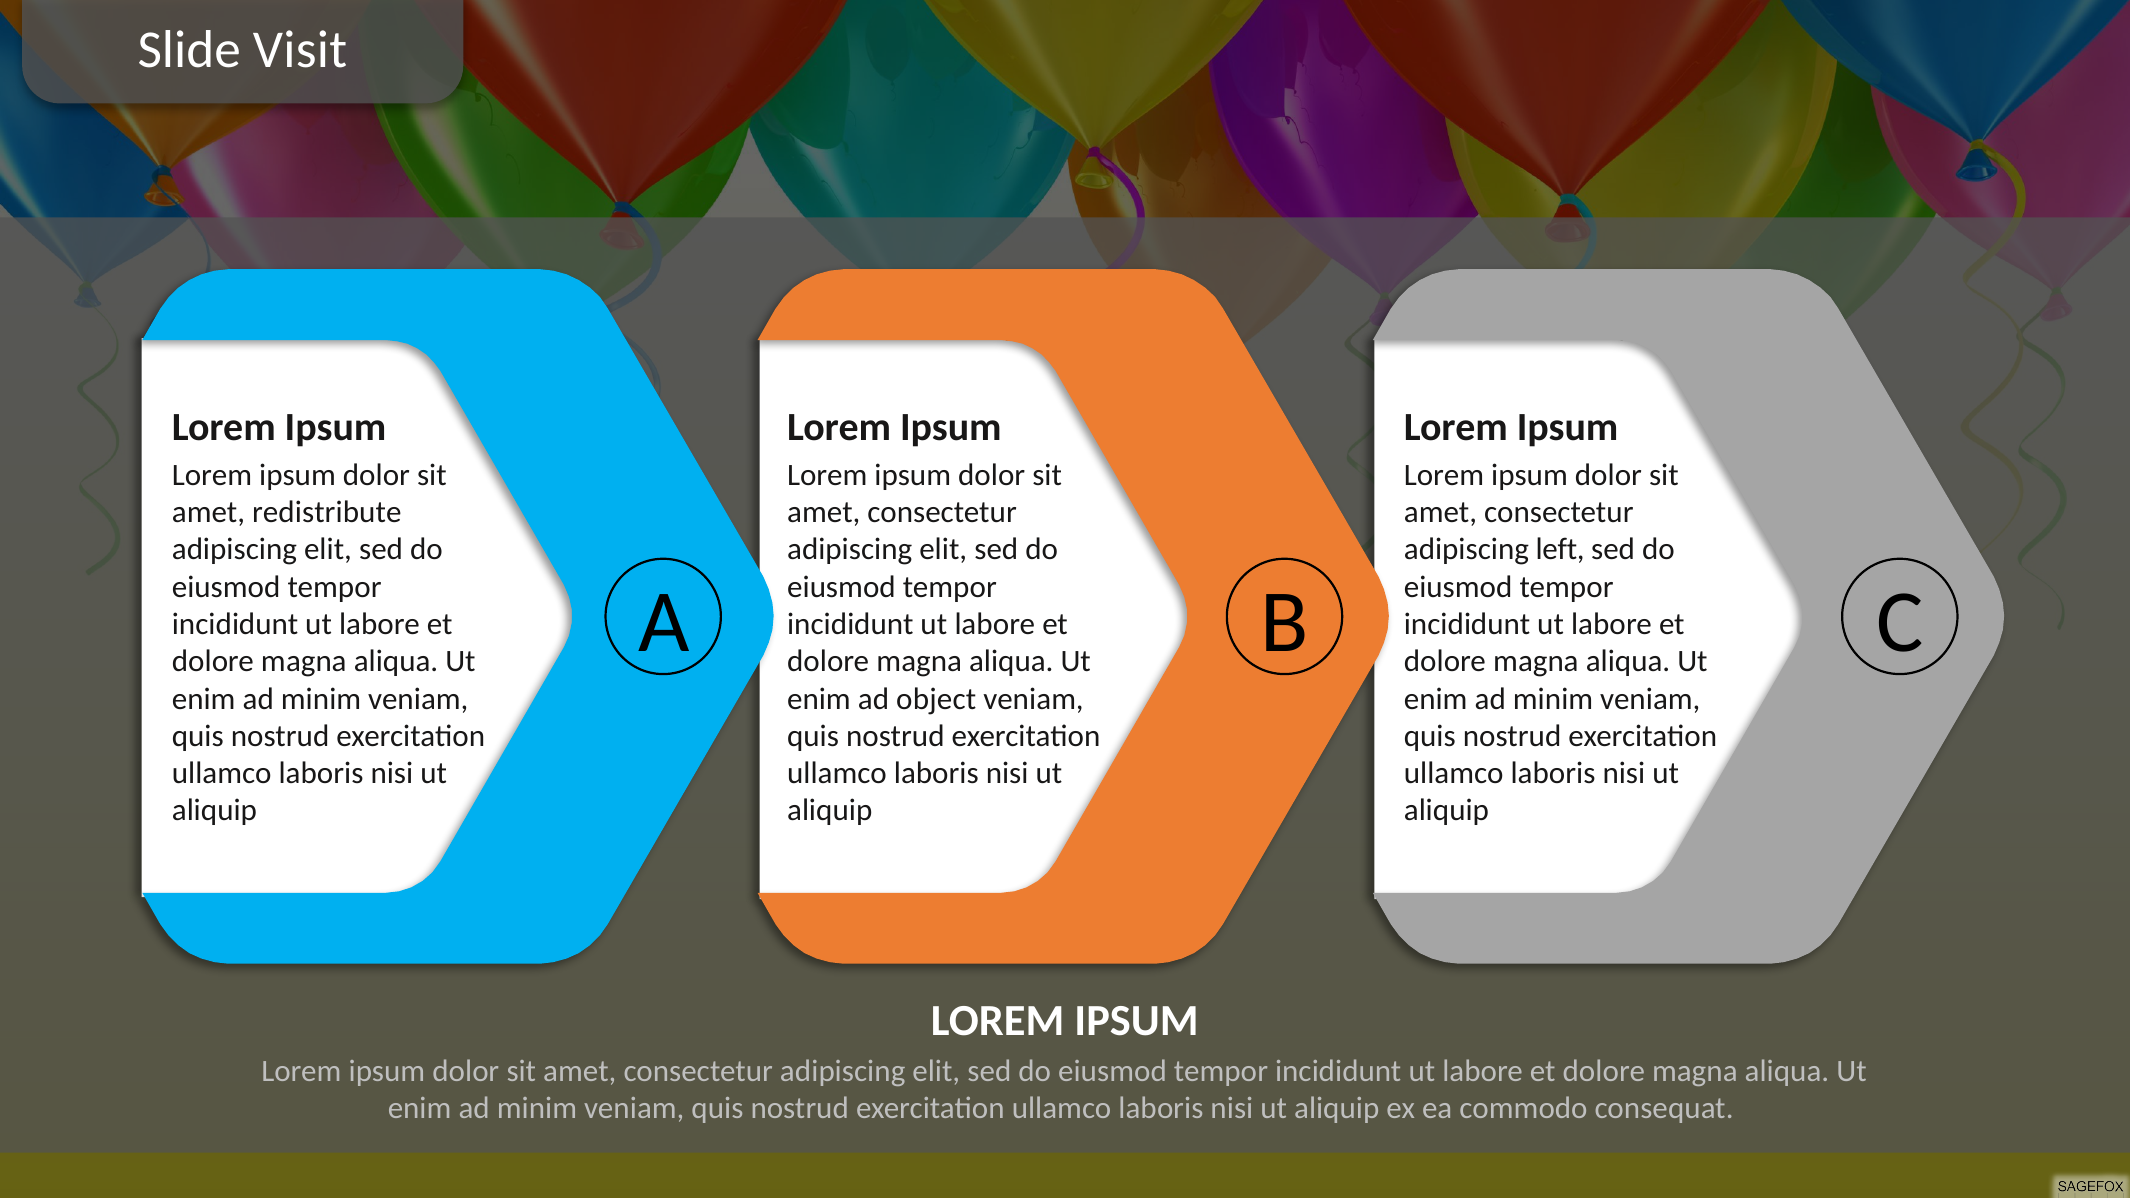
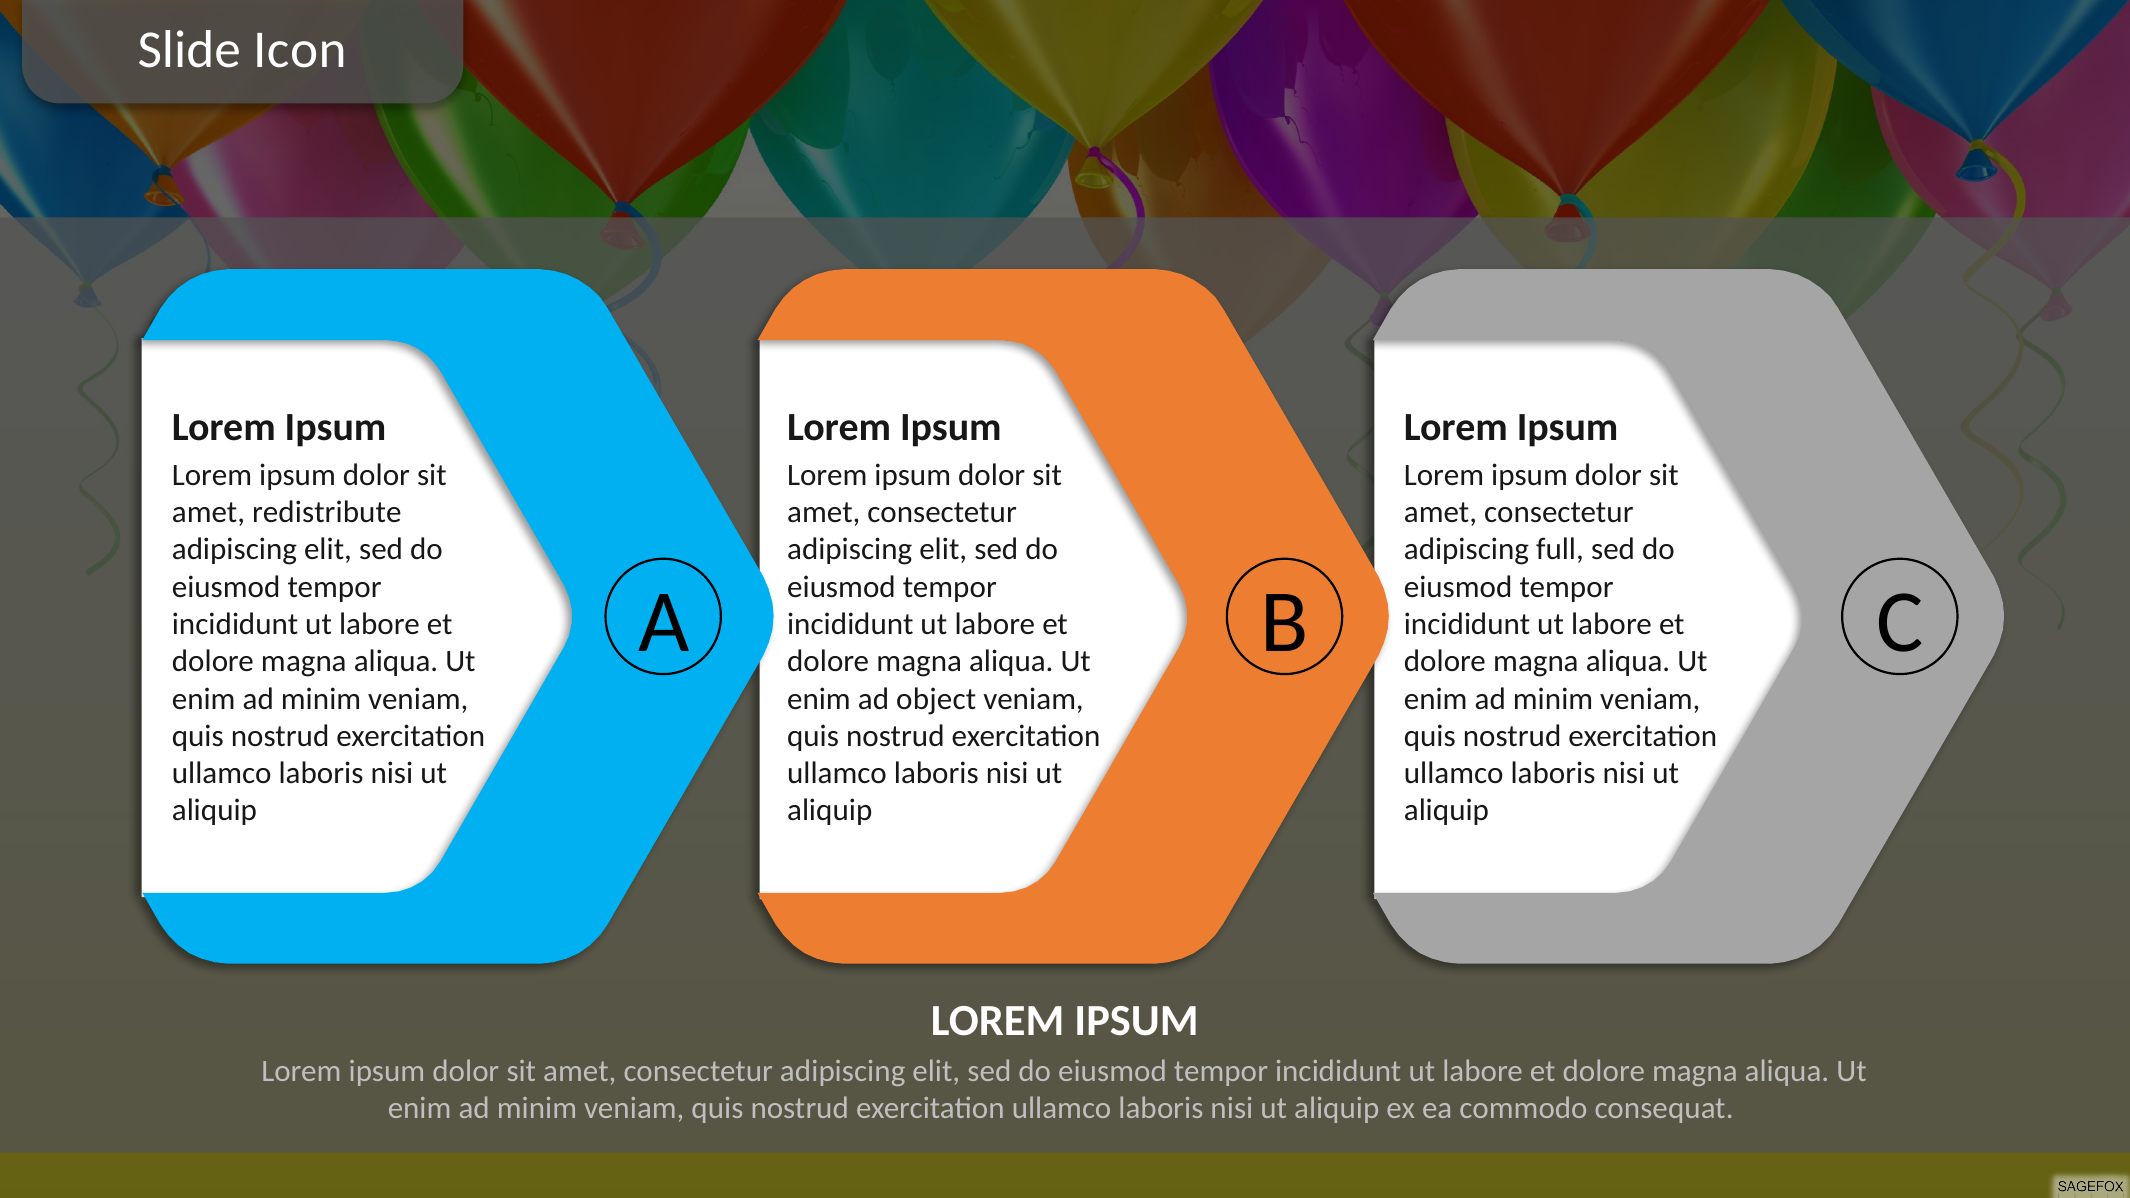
Visit: Visit -> Icon (300, 50)
left: left -> full (1560, 550)
